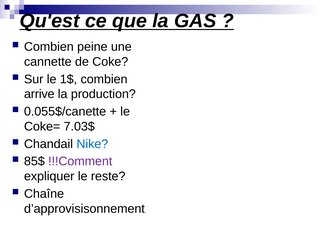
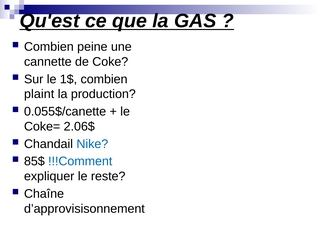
arrive: arrive -> plaint (39, 94)
7.03$: 7.03$ -> 2.06$ (79, 126)
!!!Comment colour: purple -> blue (80, 161)
